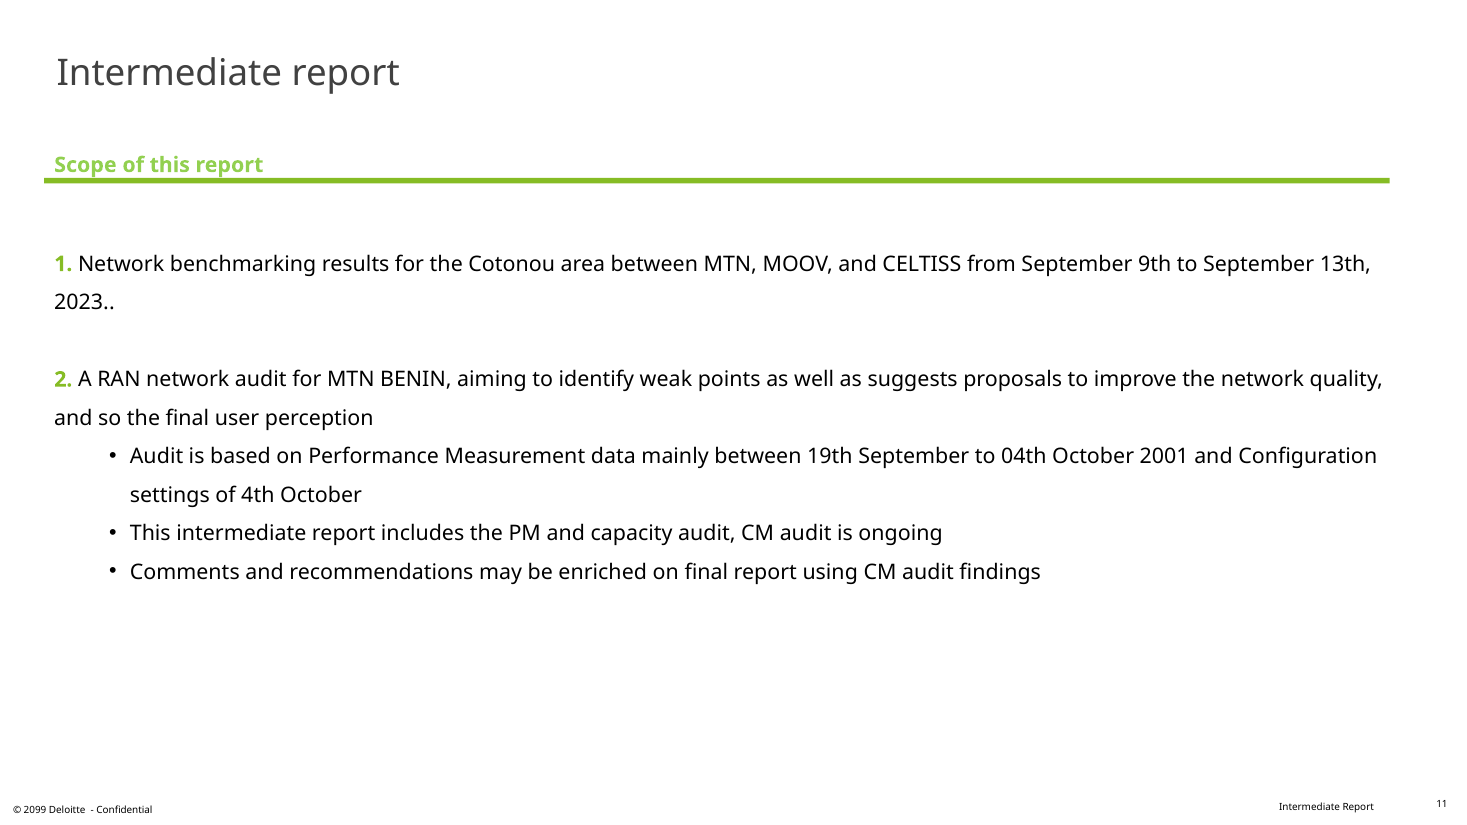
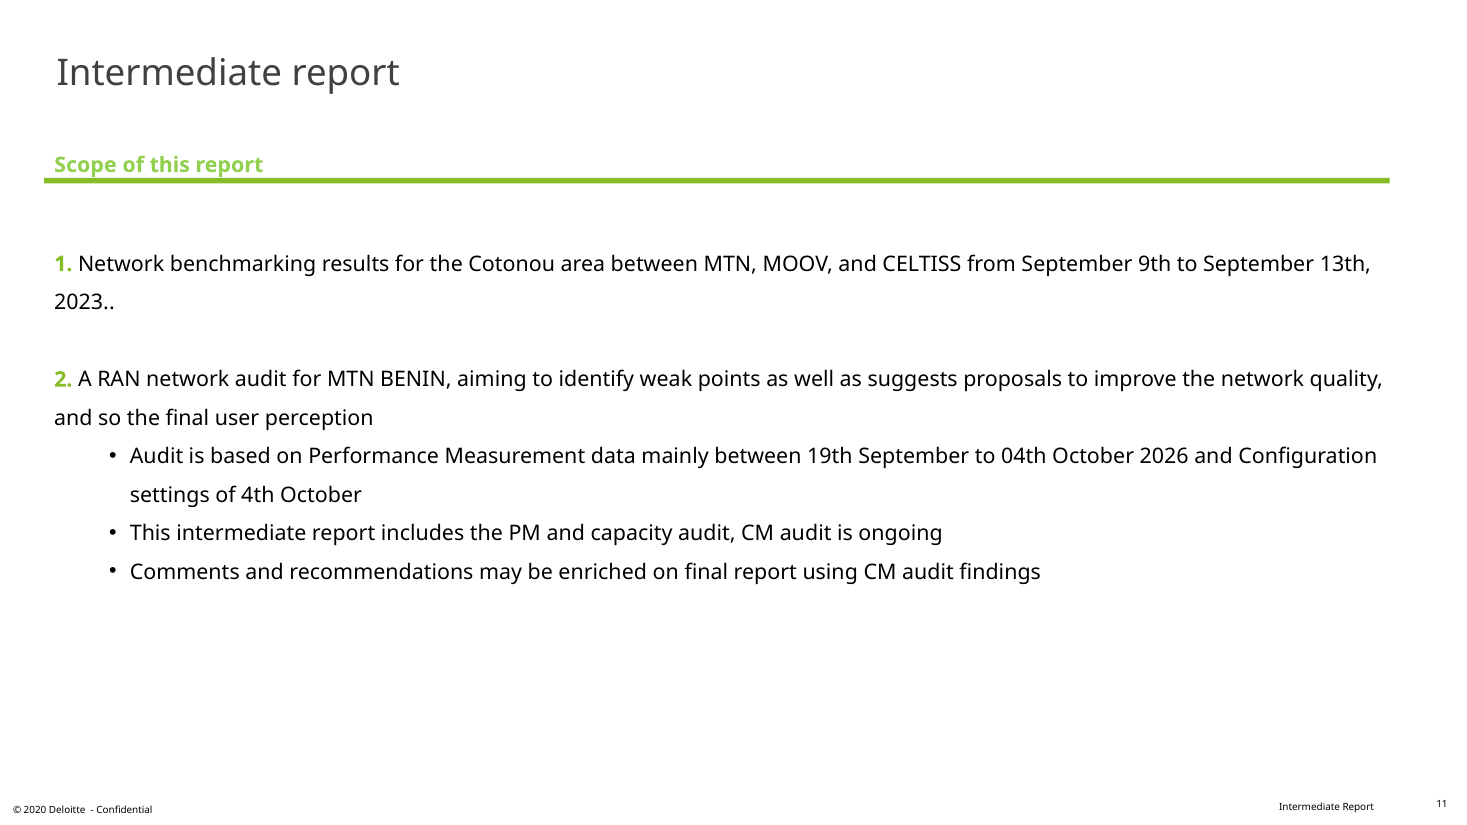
2001: 2001 -> 2026 (1164, 457)
2099: 2099 -> 2020 (35, 810)
